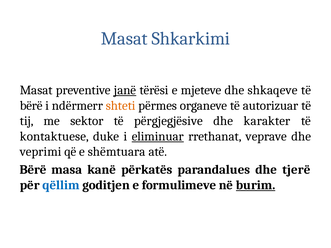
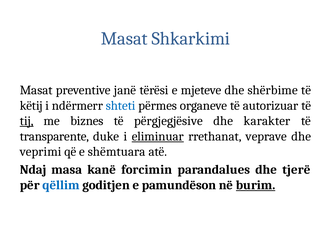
janë underline: present -> none (125, 90)
shkaqeve: shkaqeve -> shërbime (273, 90)
bërë: bërë -> këtij (31, 106)
shteti colour: orange -> blue (121, 106)
tij underline: none -> present (27, 121)
sektor: sektor -> biznes (87, 121)
kontaktuese: kontaktuese -> transparente (54, 136)
Bërë: Bërë -> Ndaj (33, 170)
përkatës: përkatës -> forcimin (147, 170)
formulimeve: formulimeve -> pamundëson (179, 185)
